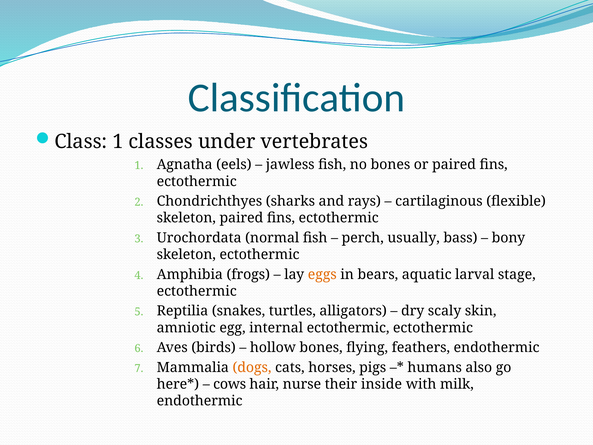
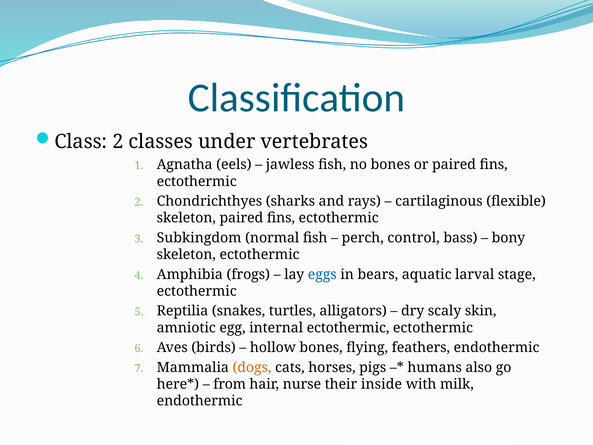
Class 1: 1 -> 2 (118, 142)
Urochordata: Urochordata -> Subkingdom (199, 238)
usually: usually -> control (414, 238)
eggs colour: orange -> blue (322, 274)
cows: cows -> from (230, 384)
